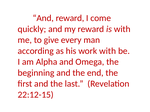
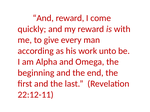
work with: with -> unto (108, 51)
22:12-15: 22:12-15 -> 22:12-11 (36, 95)
